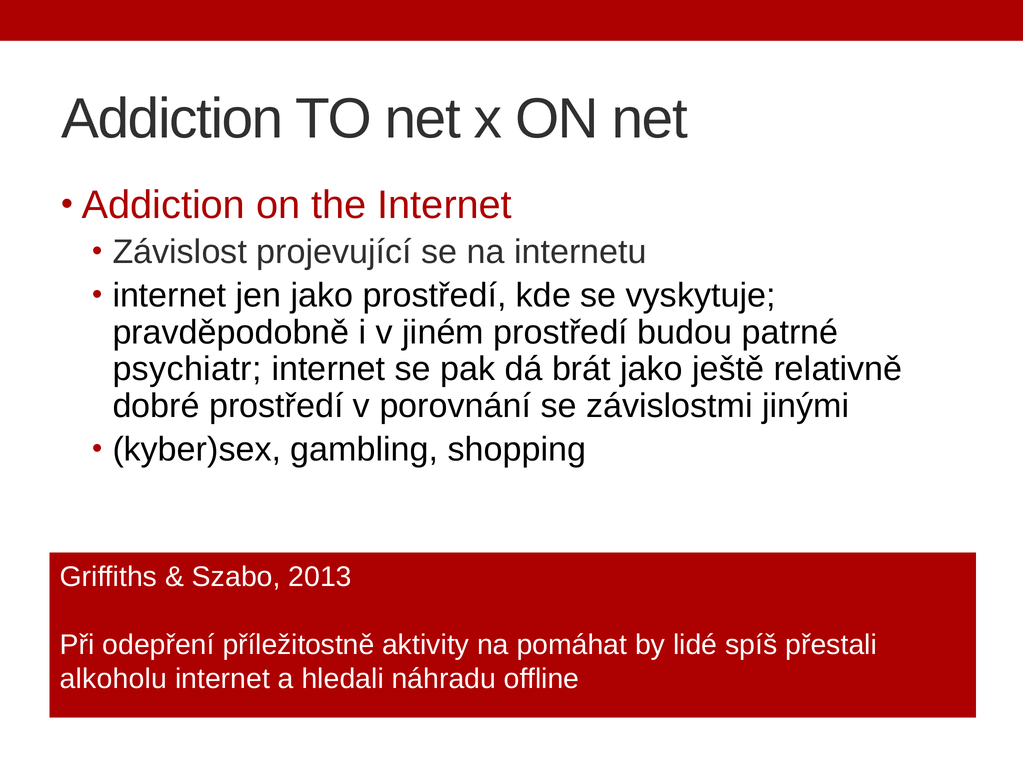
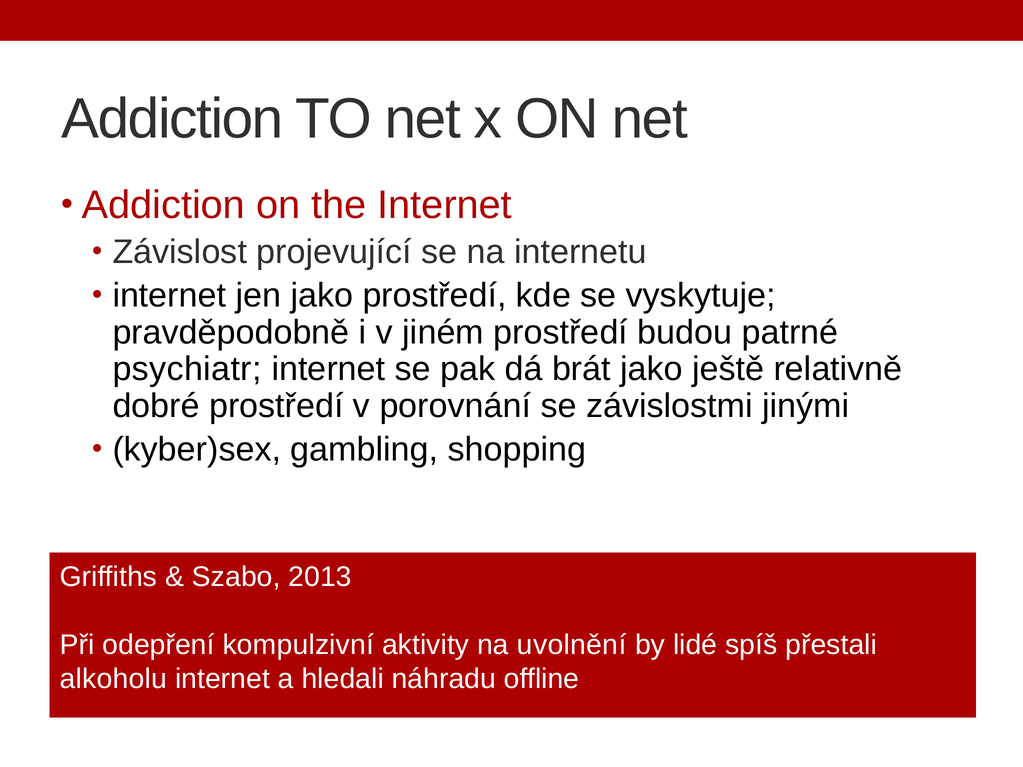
příležitostně: příležitostně -> kompulzivní (298, 645)
pomáhat: pomáhat -> uvolnění (572, 645)
